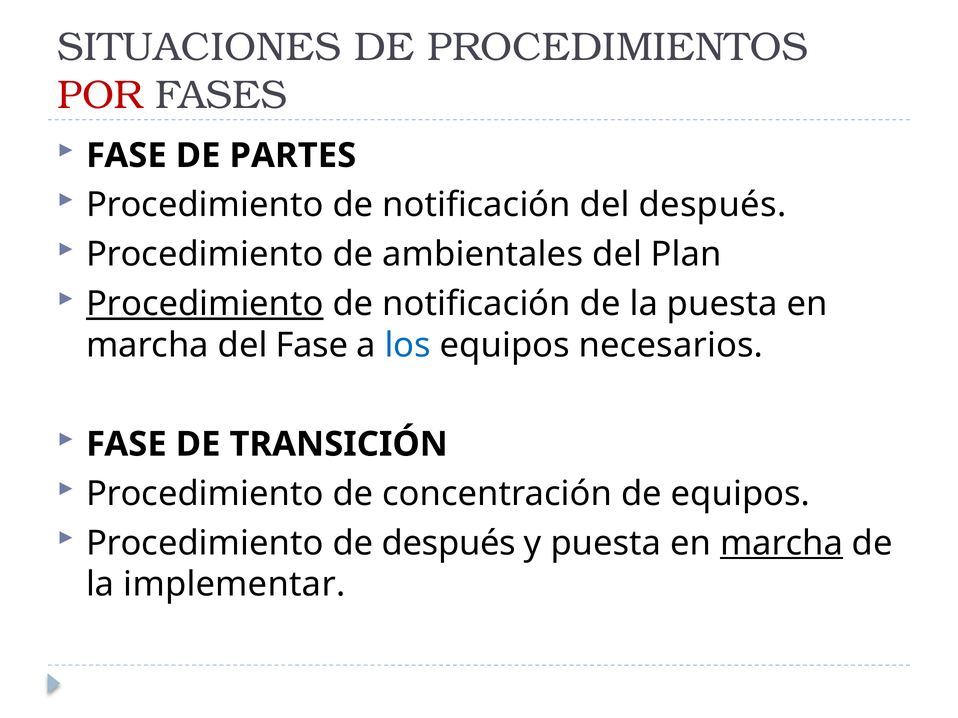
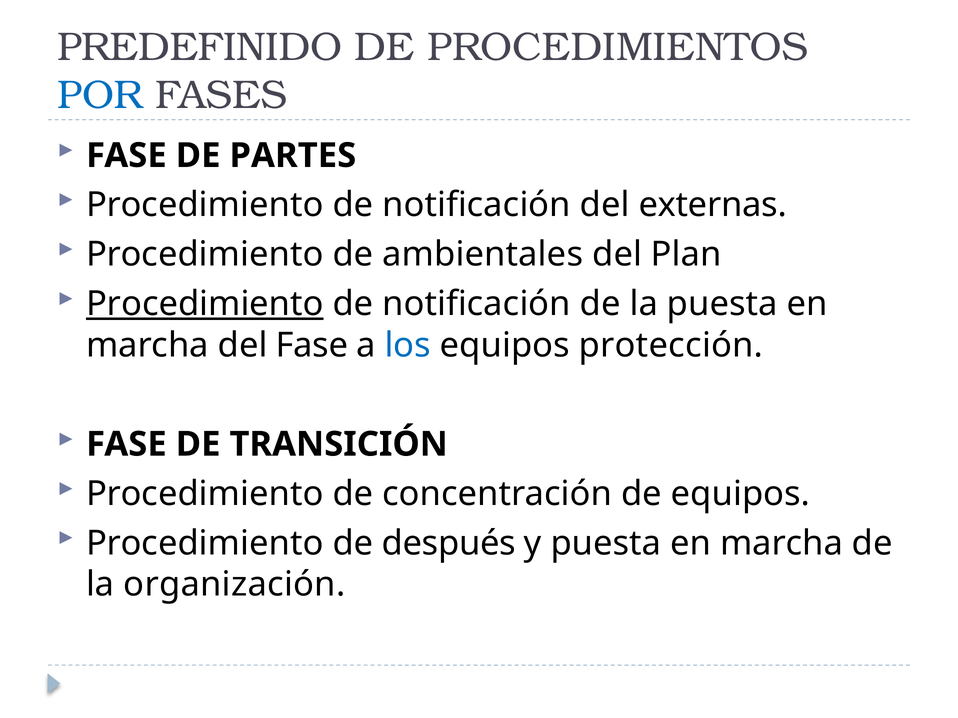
SITUACIONES: SITUACIONES -> PREDEFINIDO (200, 47)
POR colour: red -> blue (100, 95)
del después: después -> externas (713, 205)
necesarios: necesarios -> protección (671, 346)
marcha underline: present -> none (782, 544)
implementar: implementar -> organización (234, 585)
